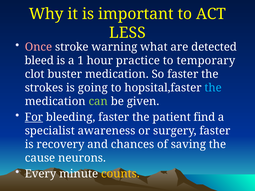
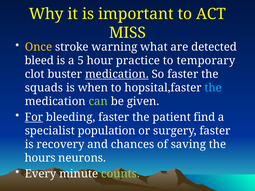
LESS: LESS -> MISS (128, 33)
Once colour: pink -> yellow (39, 47)
1: 1 -> 5 (81, 61)
medication underline: none -> present (117, 74)
strokes: strokes -> squads (44, 88)
going: going -> when (93, 88)
awareness: awareness -> population (107, 131)
cause: cause -> hours (40, 158)
counts colour: yellow -> light green (120, 174)
